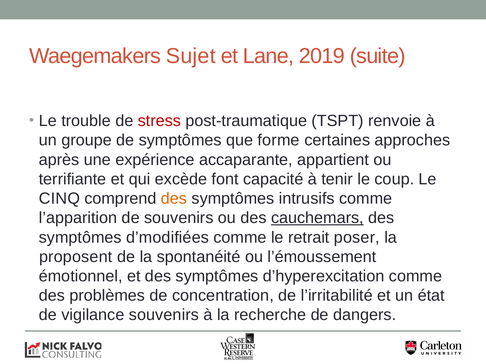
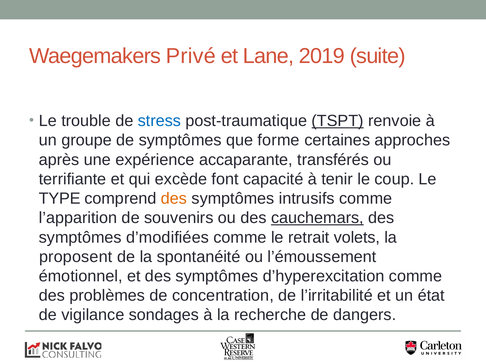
Sujet: Sujet -> Privé (191, 56)
stress colour: red -> blue (159, 121)
TSPT underline: none -> present (338, 121)
appartient: appartient -> transférés (333, 160)
CINQ: CINQ -> TYPE (60, 199)
poser: poser -> volets (357, 238)
vigilance souvenirs: souvenirs -> sondages (164, 315)
